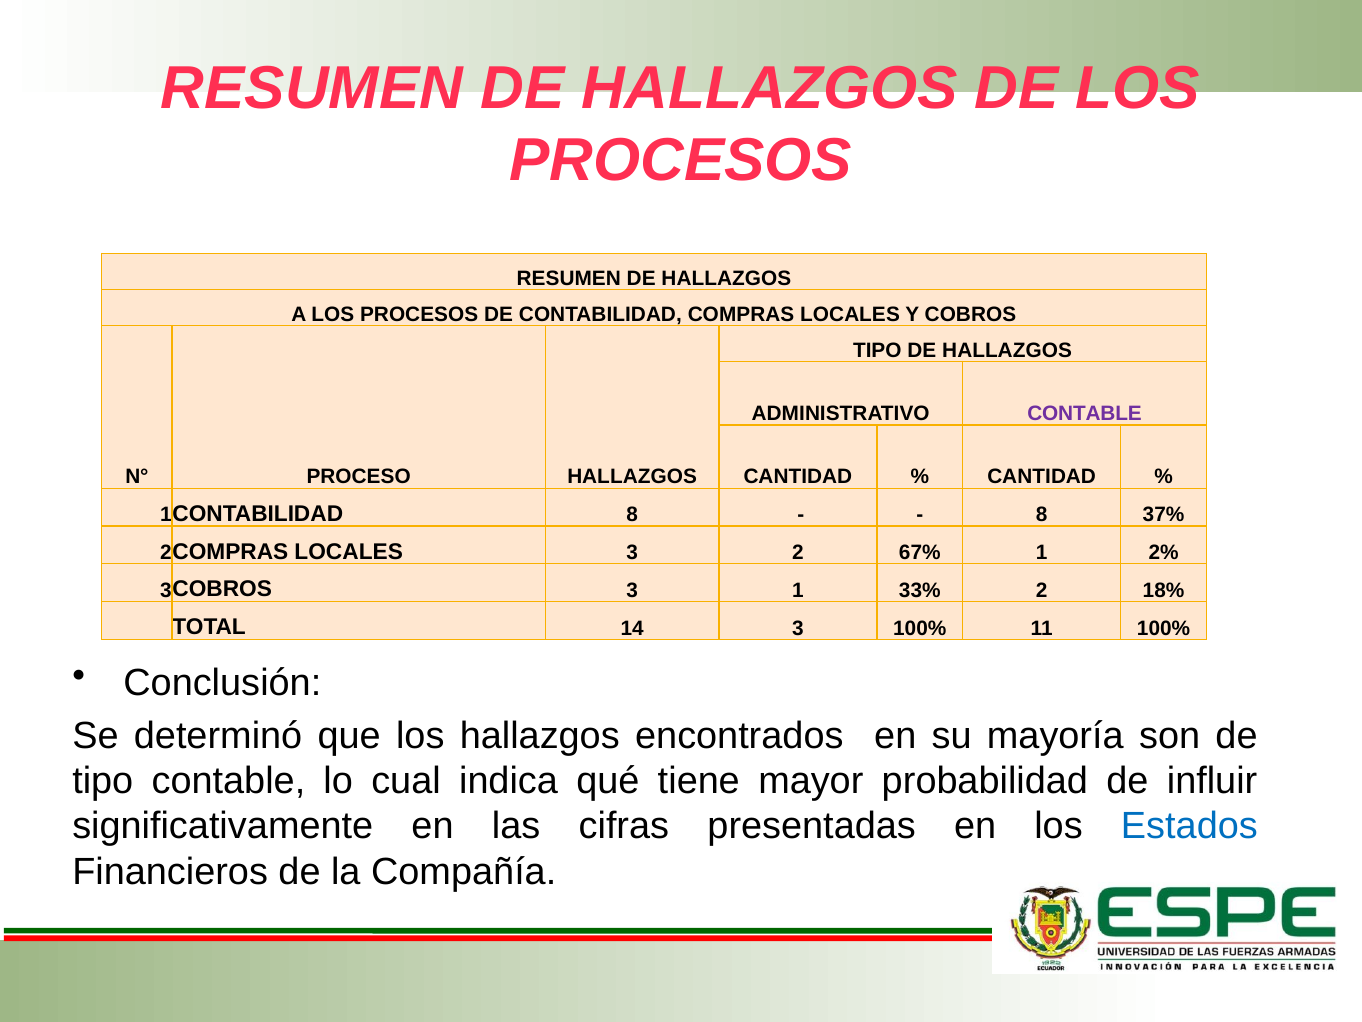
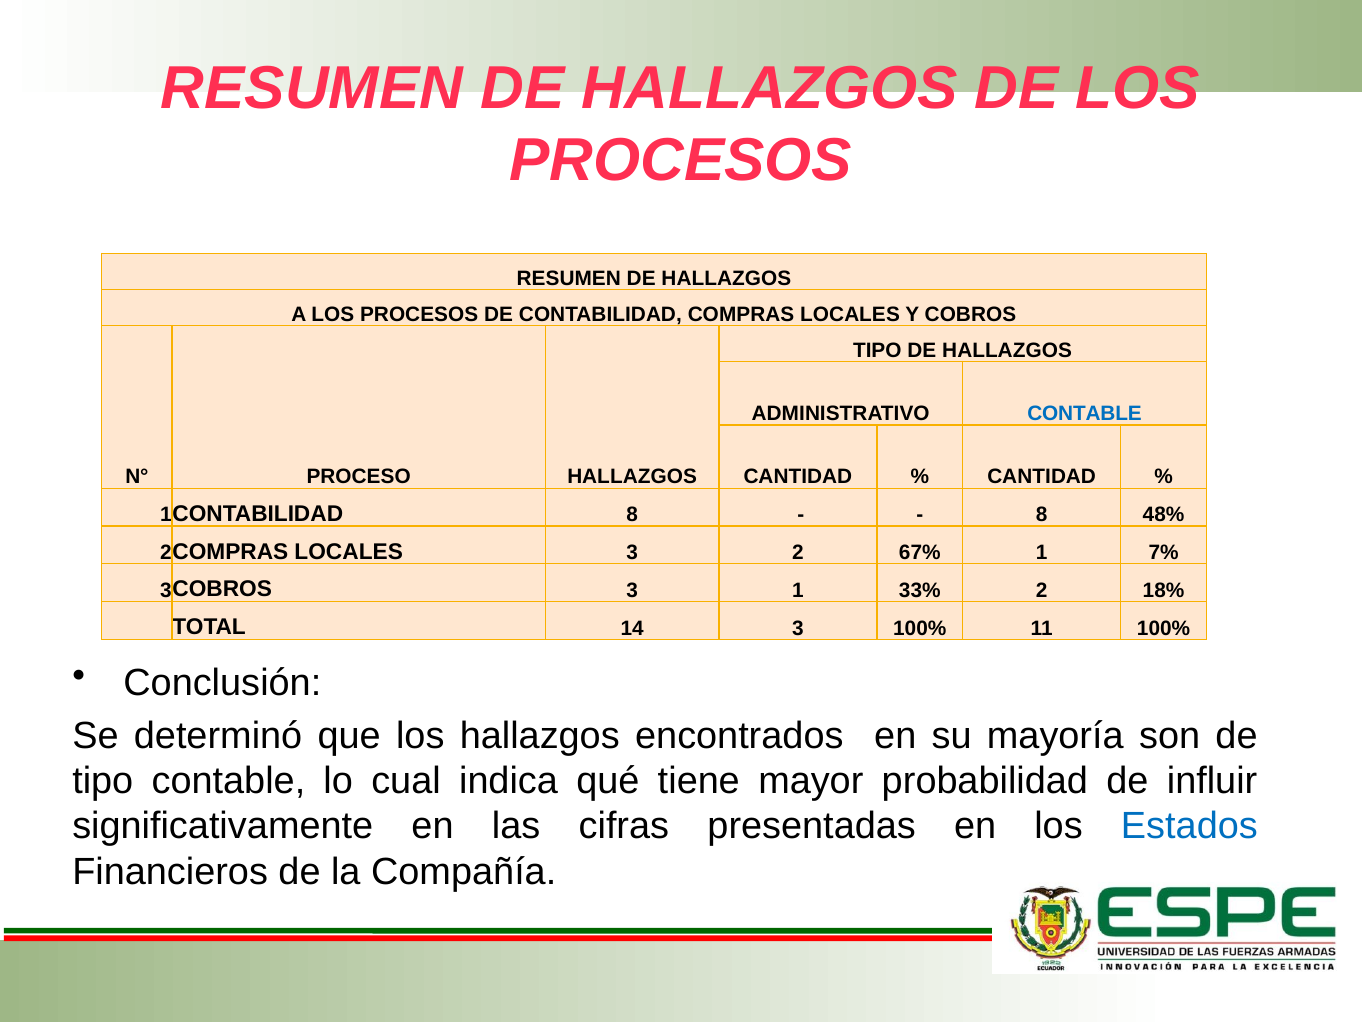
CONTABLE colour: purple -> blue (1084, 413)
37%: 37% -> 48% (1164, 515)
2%: 2% -> 7% (1164, 552)
